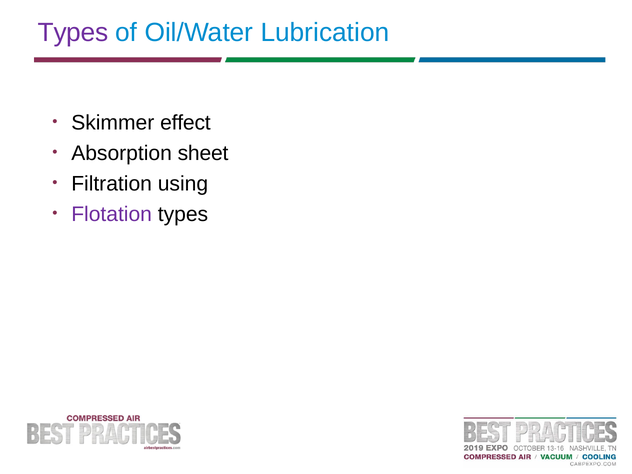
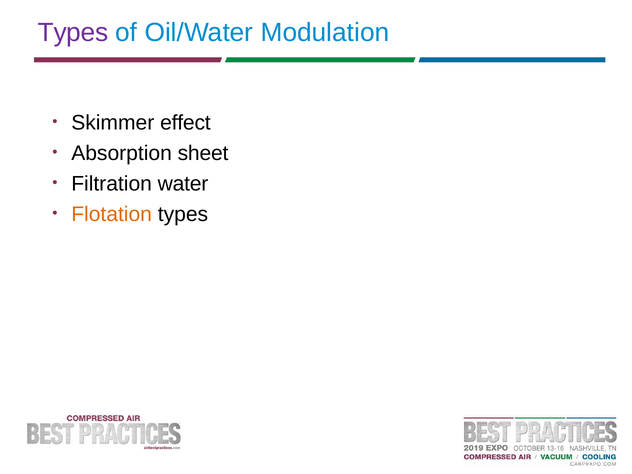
Lubrication: Lubrication -> Modulation (325, 32)
using: using -> water (183, 184)
Flotation colour: purple -> orange (112, 214)
